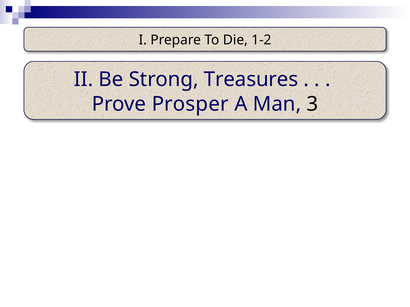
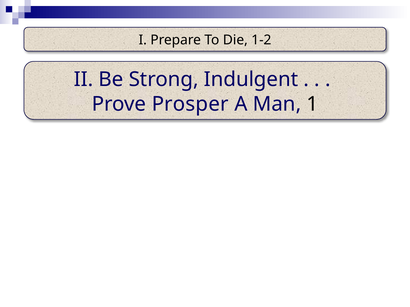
Treasures: Treasures -> Indulgent (251, 80)
3: 3 -> 1 (312, 104)
